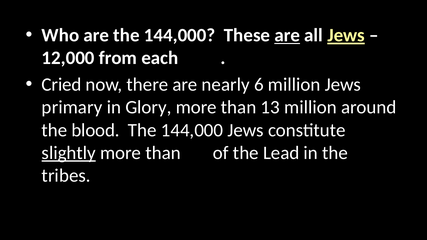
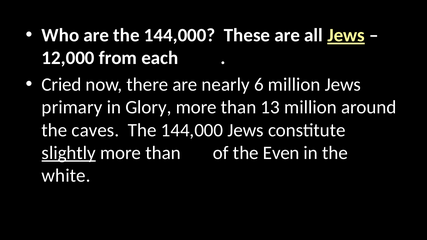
are underline: present -> none (287, 35)
blood: blood -> caves (95, 130)
Lead: Lead -> Even (281, 153)
tribes: tribes -> white (66, 176)
